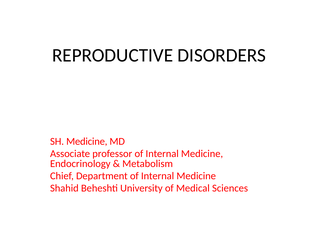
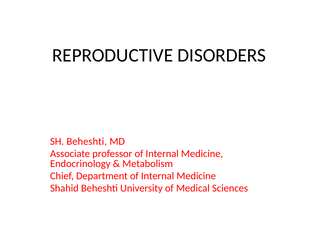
SH Medicine: Medicine -> Beheshti (87, 141)
